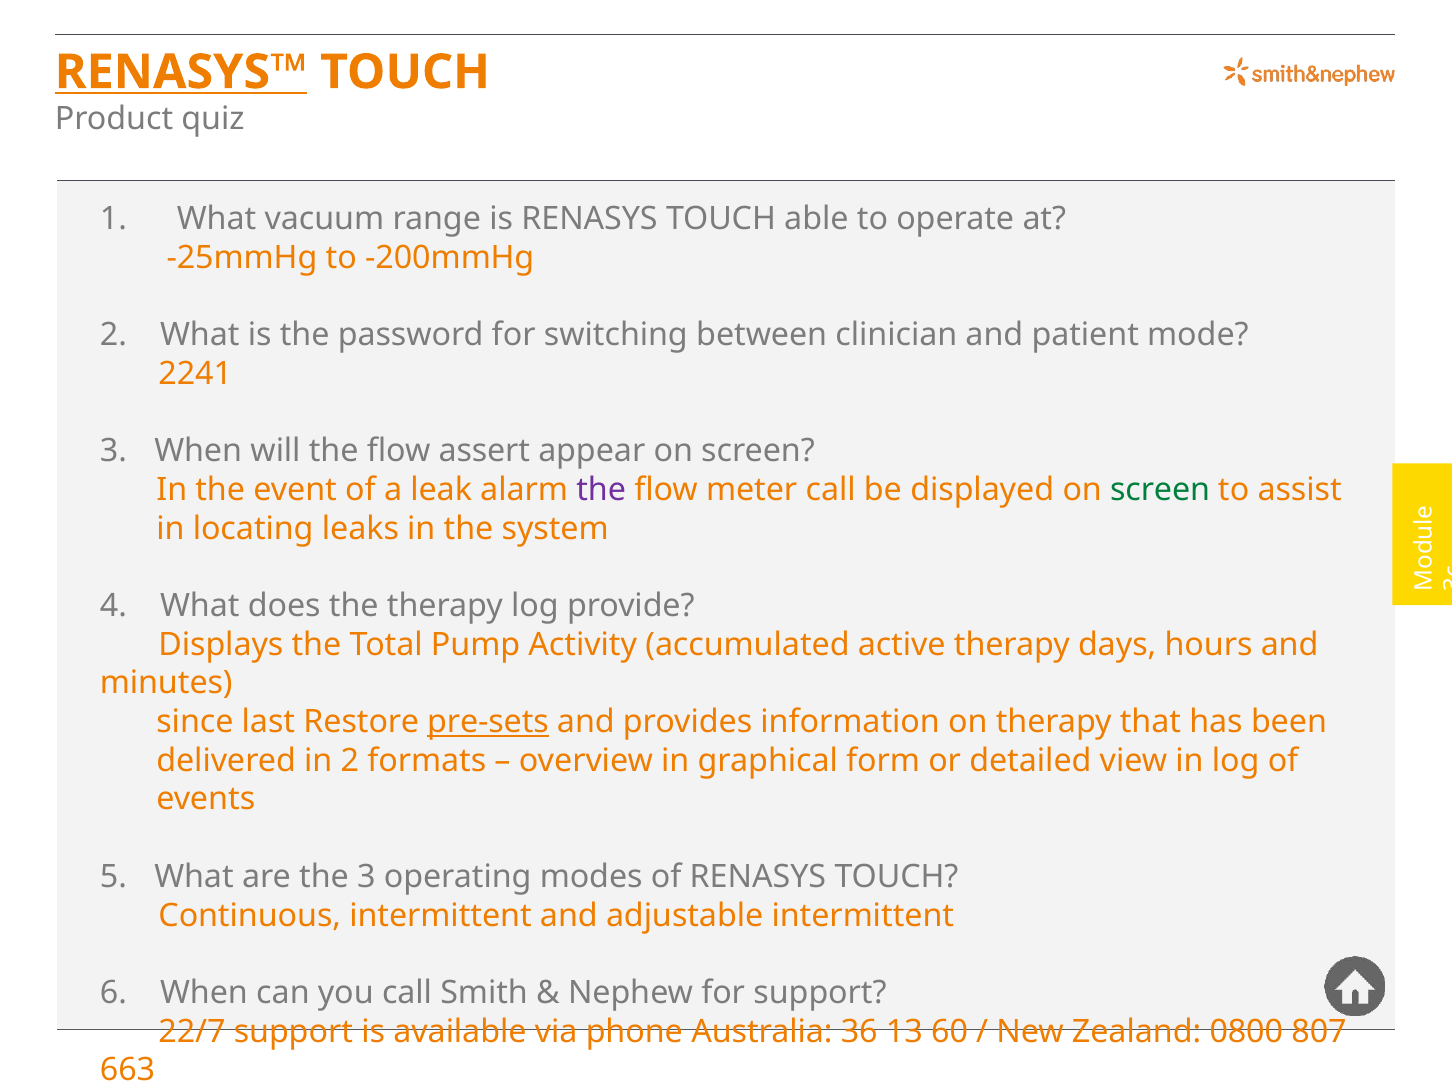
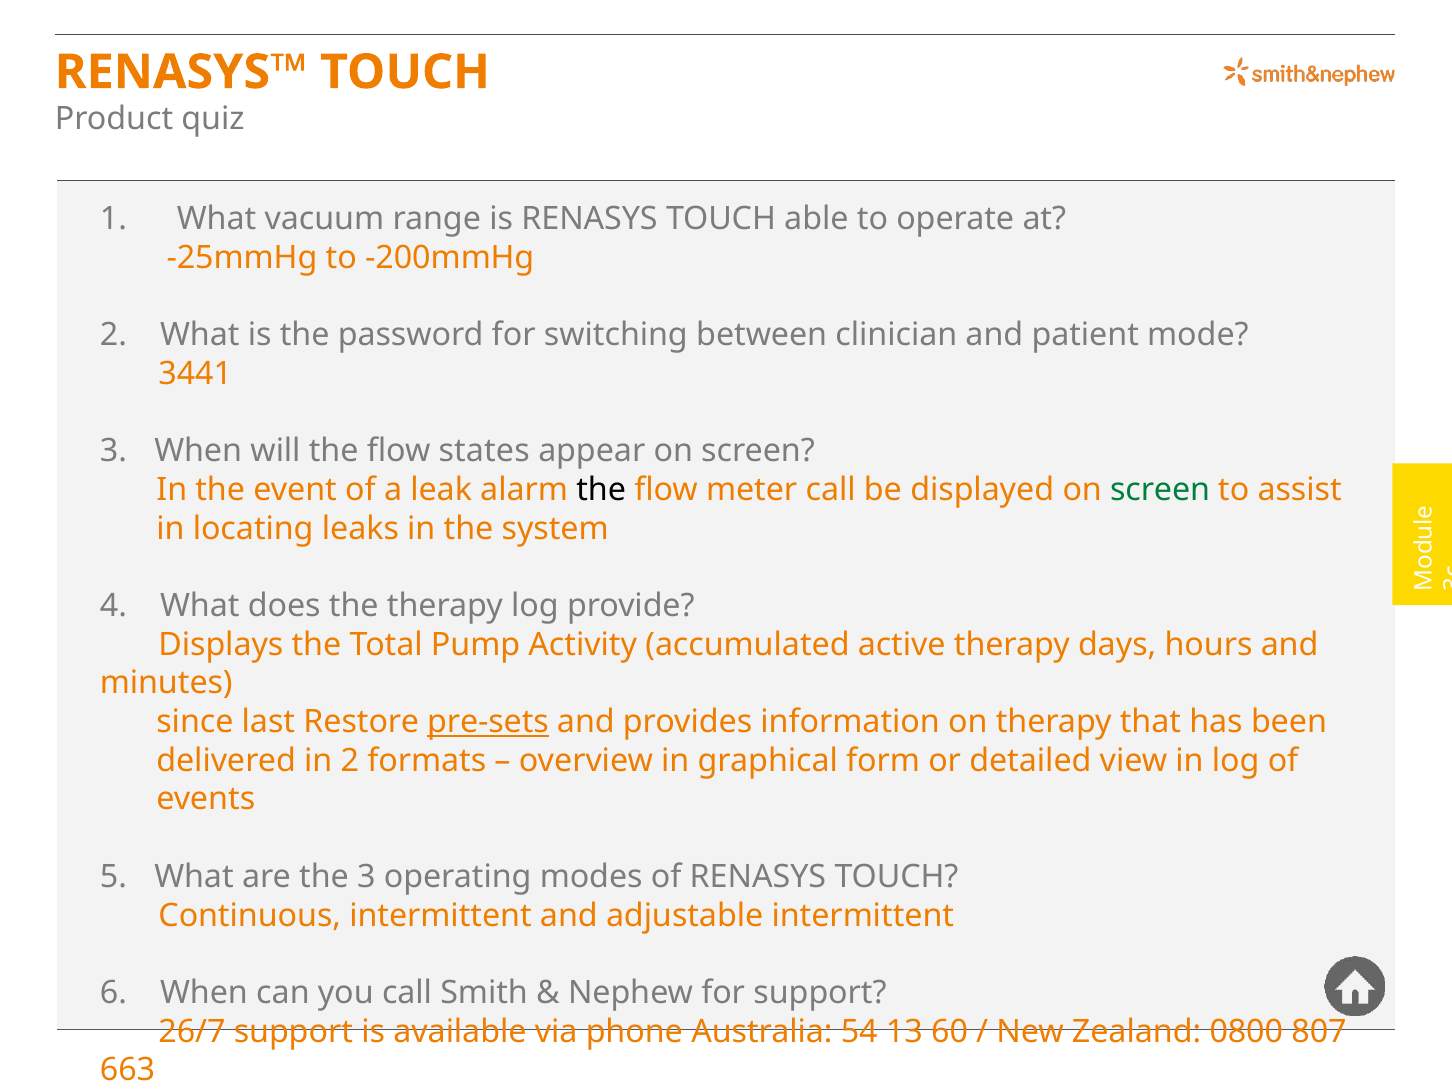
RENASYS™ underline: present -> none (181, 72)
2241: 2241 -> 3441 (195, 374)
assert: assert -> states (484, 451)
the colour: purple -> black (601, 490)
22/7: 22/7 -> 26/7 (192, 1031)
36: 36 -> 54 (859, 1031)
